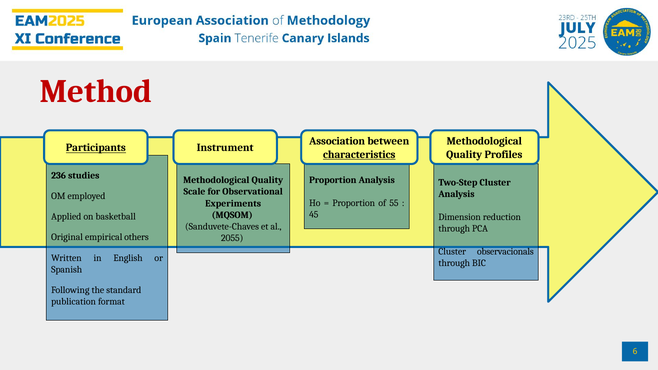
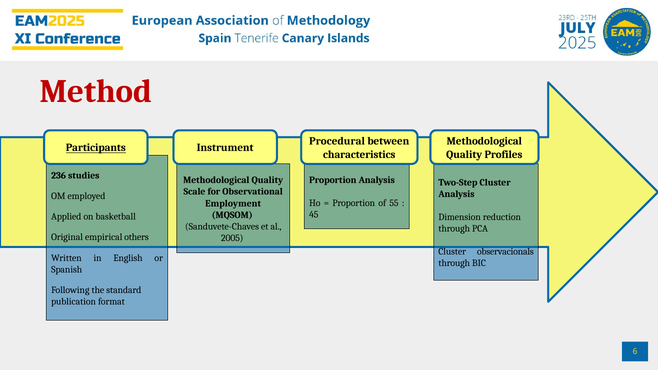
Association: Association -> Procedural (337, 141)
characteristics underline: present -> none (359, 154)
Experiments: Experiments -> Employment (233, 203)
2055: 2055 -> 2005 (232, 238)
